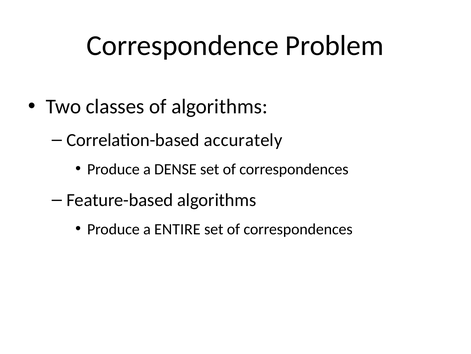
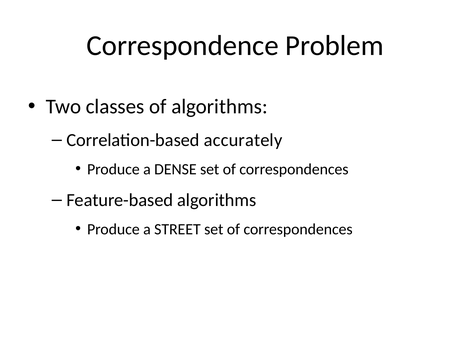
ENTIRE: ENTIRE -> STREET (177, 229)
